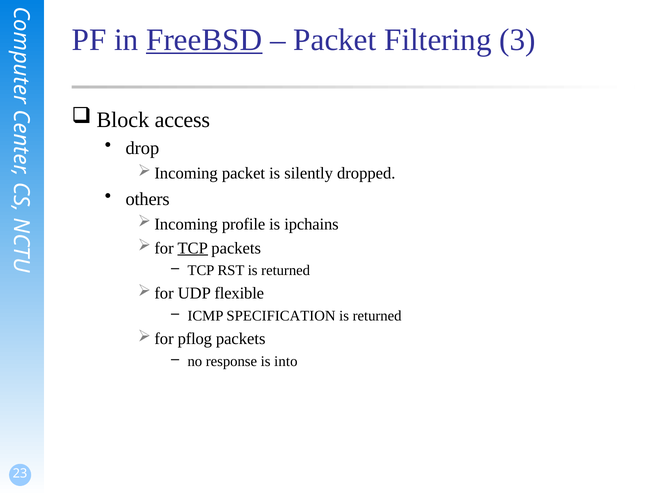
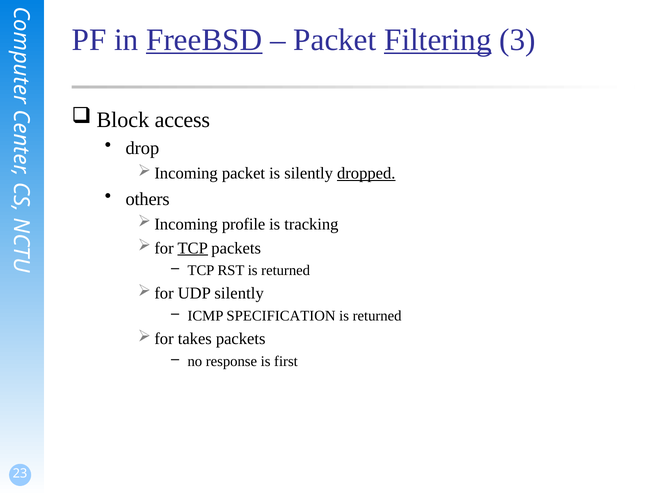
Filtering underline: none -> present (438, 40)
dropped underline: none -> present (366, 173)
ipchains: ipchains -> tracking (311, 224)
UDP flexible: flexible -> silently (239, 293)
pflog: pflog -> takes (195, 339)
into: into -> first (286, 361)
